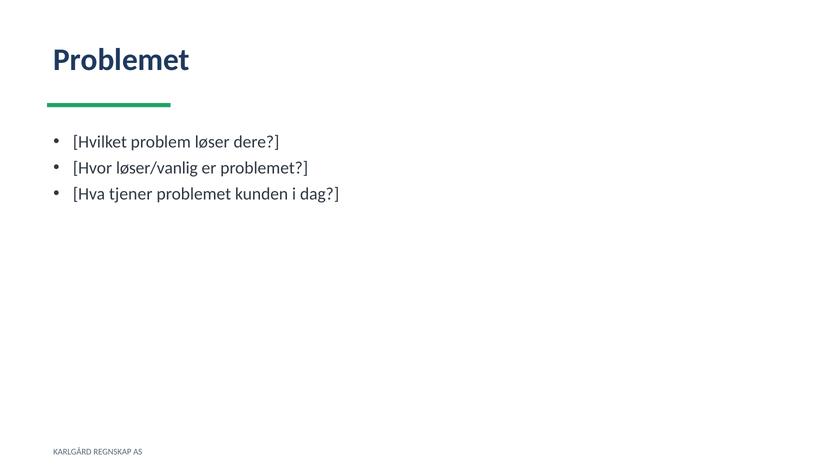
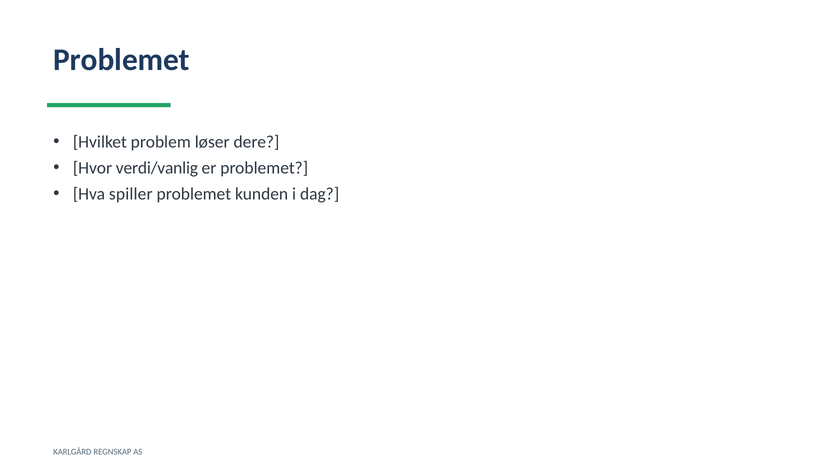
løser/vanlig: løser/vanlig -> verdi/vanlig (157, 168)
tjener: tjener -> spiller (131, 194)
